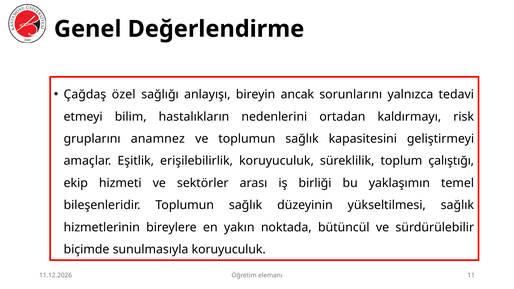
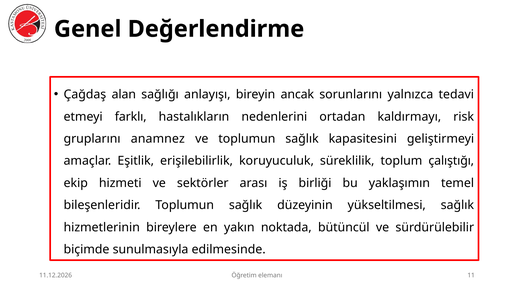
özel: özel -> alan (124, 95)
bilim: bilim -> farklı (131, 117)
sunulmasıyla koruyuculuk: koruyuculuk -> edilmesinde (229, 250)
